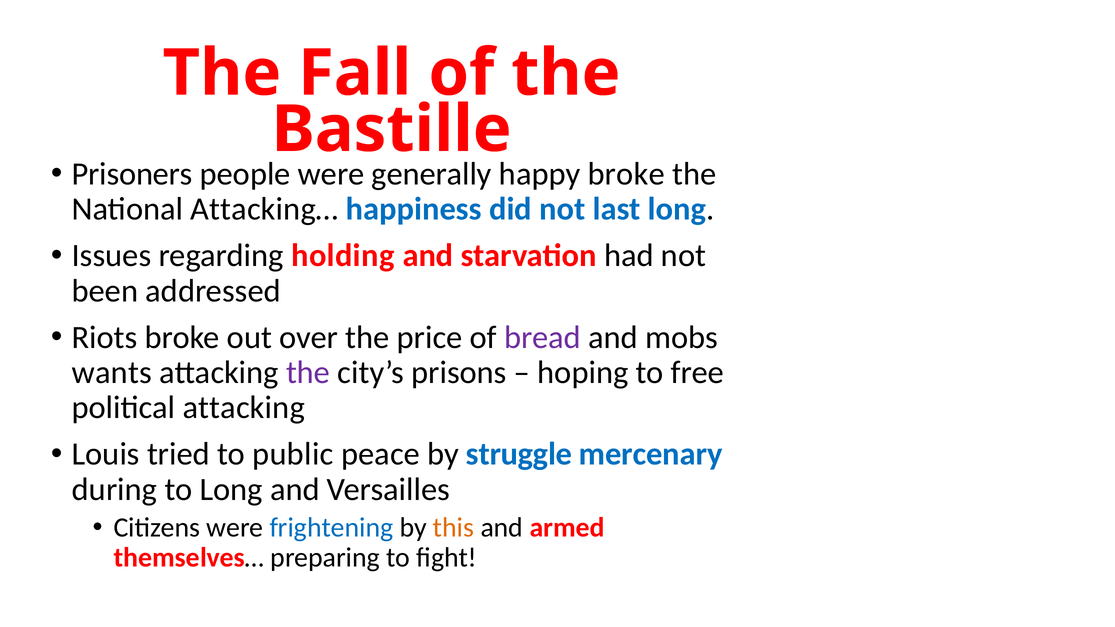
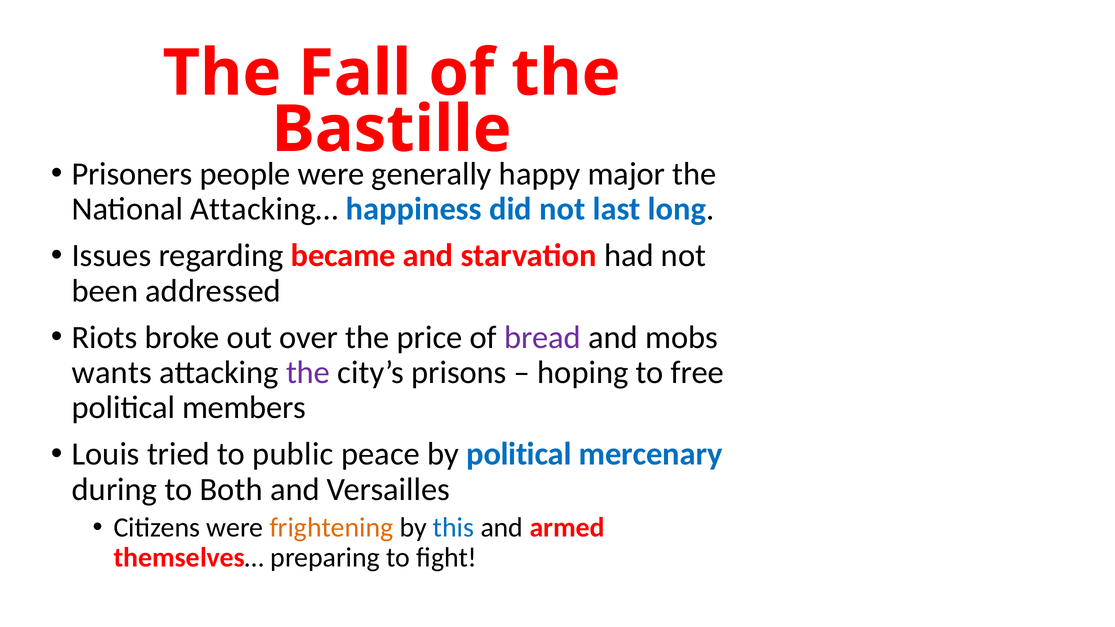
happy broke: broke -> major (626, 174)
holding: holding -> became (343, 256)
political attacking: attacking -> members (244, 408)
by struggle: struggle -> political (519, 454)
to Long: Long -> Both (231, 489)
frightening colour: blue -> orange (331, 528)
this colour: orange -> blue (454, 528)
